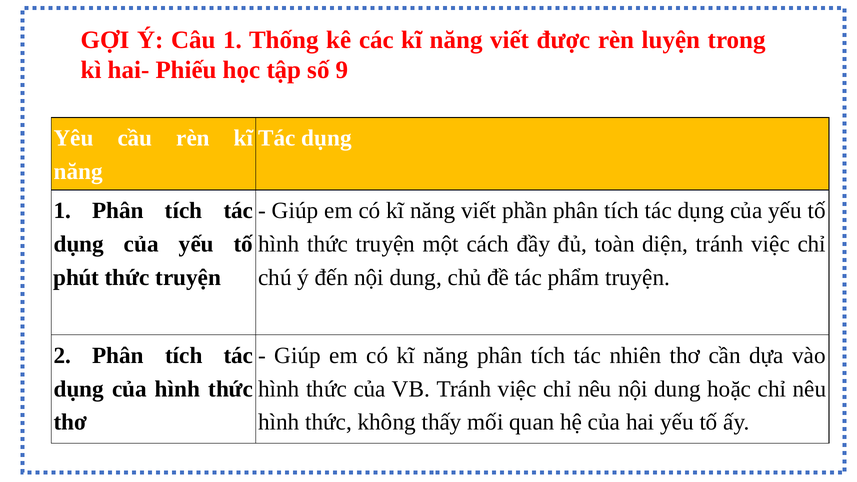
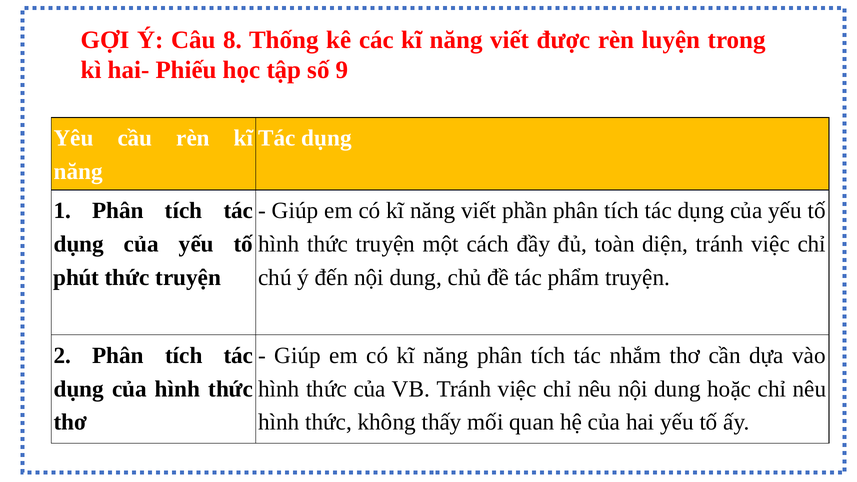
Câu 1: 1 -> 8 (233, 40)
nhiên: nhiên -> nhắm (635, 355)
